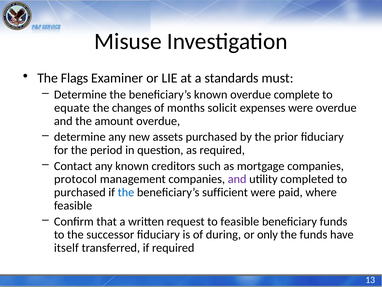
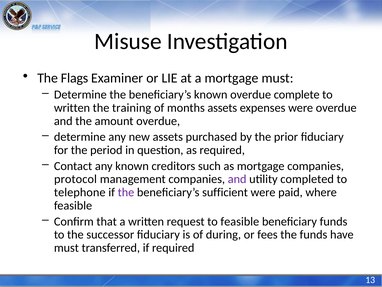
a standards: standards -> mortgage (232, 78)
equate: equate -> written (72, 108)
changes: changes -> training (132, 108)
months solicit: solicit -> assets (222, 108)
purchased: purchased -> telephone (80, 192)
the colour: blue -> purple (126, 192)
only: only -> fees (267, 234)
itself: itself -> must (66, 247)
